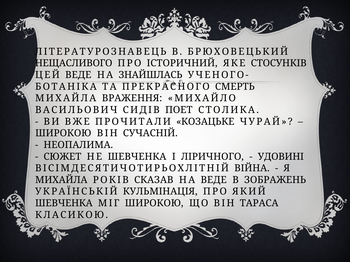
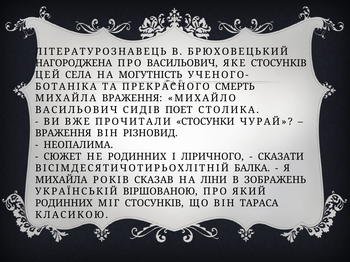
НЕЩАСЛИВОГО: НЕЩАСЛИВОГО -> НАГОРОДЖЕНА (74, 63)
ПРО ІСТОРИЧНИЙ: ІСТОРИЧНИЙ -> ВАСИЛЬОВИЧ (182, 63)
ЦЕЙ ВЕДЕ: ВЕДЕ -> СЕЛА (78, 75)
ЗНАЙШЛАСЬ: ЗНАЙШЛАСЬ -> МОГУТНІСТЬ (150, 75)
КОЗАЦЬКЕ: КОЗАЦЬКЕ -> СТОСУНКИ (205, 122)
ШИРОКОЮ: ШИРОКОЮ -> ВРАЖЕННЯ (63, 133)
СУЧАСНІЙ: СУЧАСНІЙ -> РІЗНОВИД (150, 133)
НЕ ШЕВЧЕНКА: ШЕВЧЕНКА -> РОДИННИХ (137, 157)
УДОВИНІ: УДОВИНІ -> СКАЗАТИ (281, 157)
ВІЙНА: ВІЙНА -> БАЛКА (252, 169)
НА ВЕДЕ: ВЕДЕ -> ЛІНИ (214, 180)
КУЛЬМІНАЦІЯ: КУЛЬМІНАЦІЯ -> ВІРШОВАНОЮ (160, 192)
ШЕВЧЕНКА: ШЕВЧЕНКА -> РОДИННИХ (64, 204)
МІГ ШИРОКОЮ: ШИРОКОЮ -> СТОСУНКІВ (154, 204)
